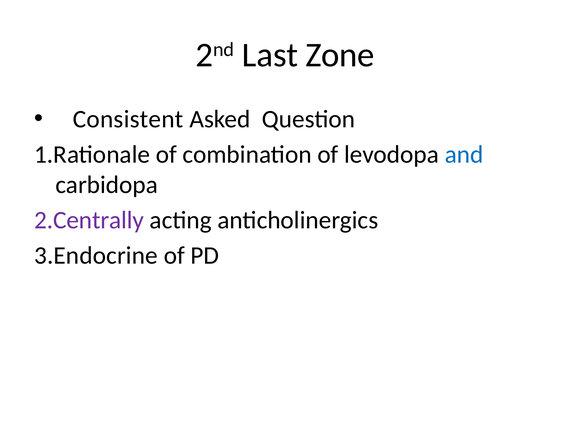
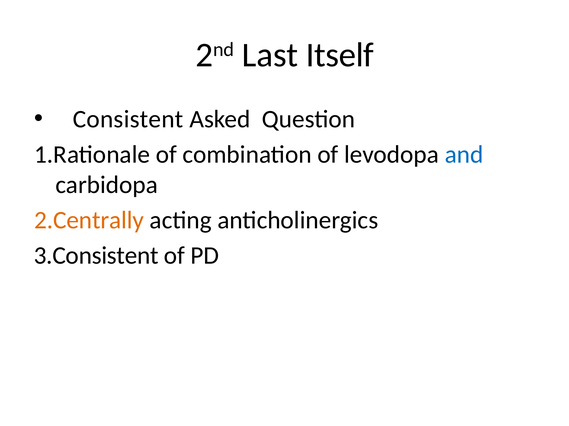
Zone: Zone -> Itself (340, 55)
2.Centrally colour: purple -> orange (89, 221)
3.Endocrine: 3.Endocrine -> 3.Consistent (96, 256)
